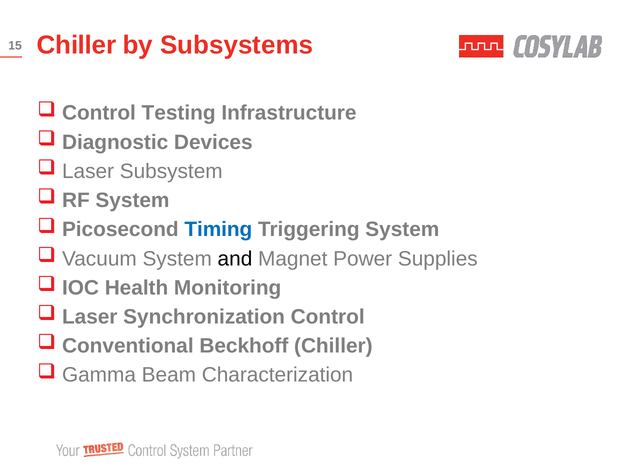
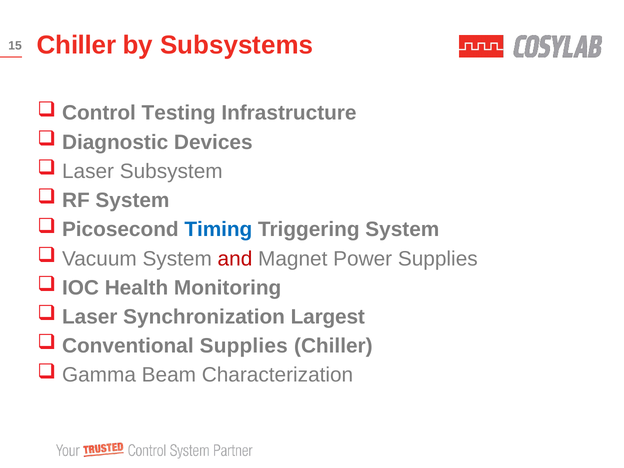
and colour: black -> red (235, 259)
Synchronization Control: Control -> Largest (328, 317)
Conventional Beckhoff: Beckhoff -> Supplies (244, 346)
